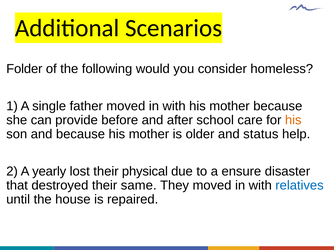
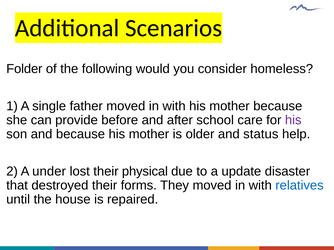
his colour: orange -> purple (293, 120)
yearly: yearly -> under (49, 172)
ensure: ensure -> update (241, 172)
same: same -> forms (139, 186)
